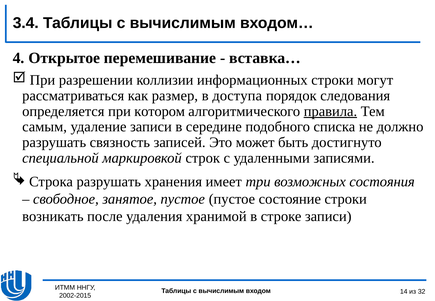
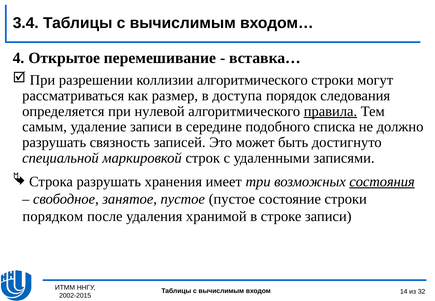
коллизии информационных: информационных -> алгоритмического (252, 80)
котором: котором -> нулевой (160, 111)
состояния underline: none -> present (382, 182)
возникать: возникать -> порядком (53, 216)
